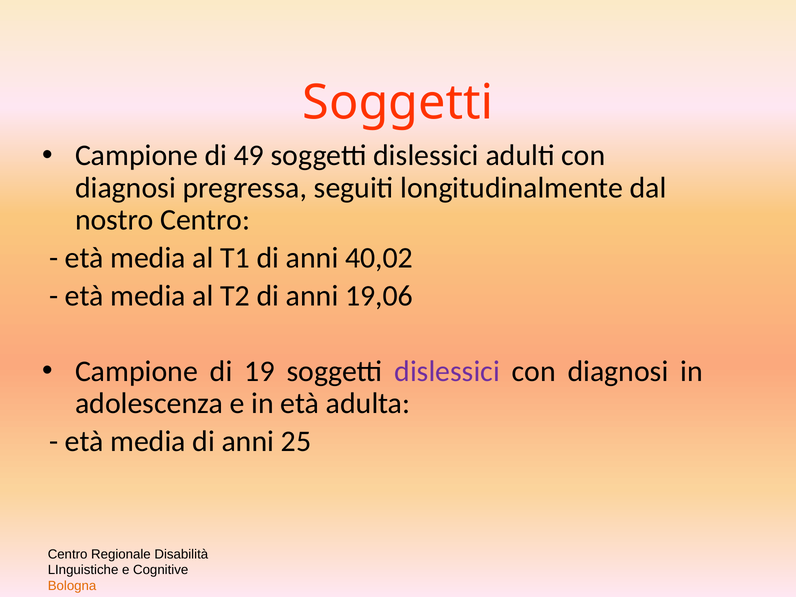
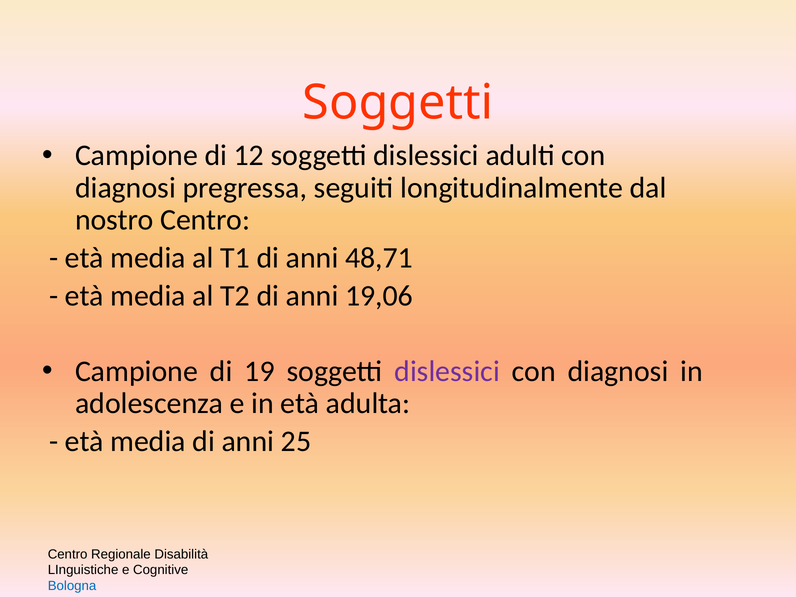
49: 49 -> 12 (249, 156)
40,02: 40,02 -> 48,71 (379, 258)
Bologna colour: orange -> blue (72, 586)
